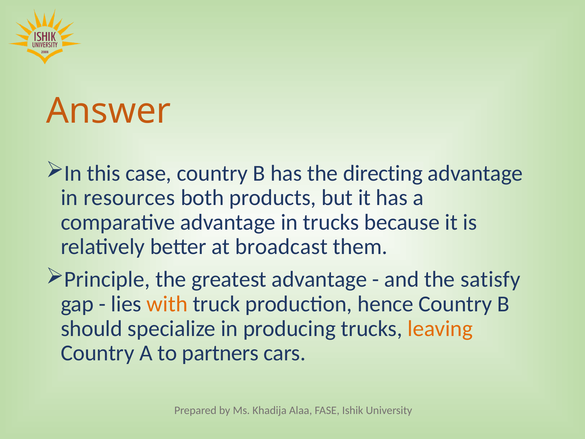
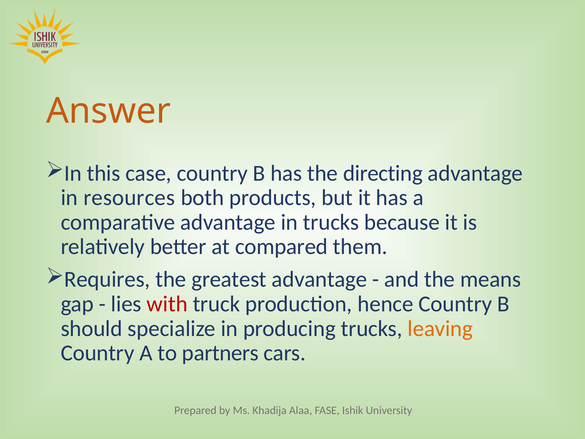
broadcast: broadcast -> compared (281, 247)
Principle: Principle -> Requires (107, 279)
satisfy: satisfy -> means (491, 279)
with colour: orange -> red (167, 304)
